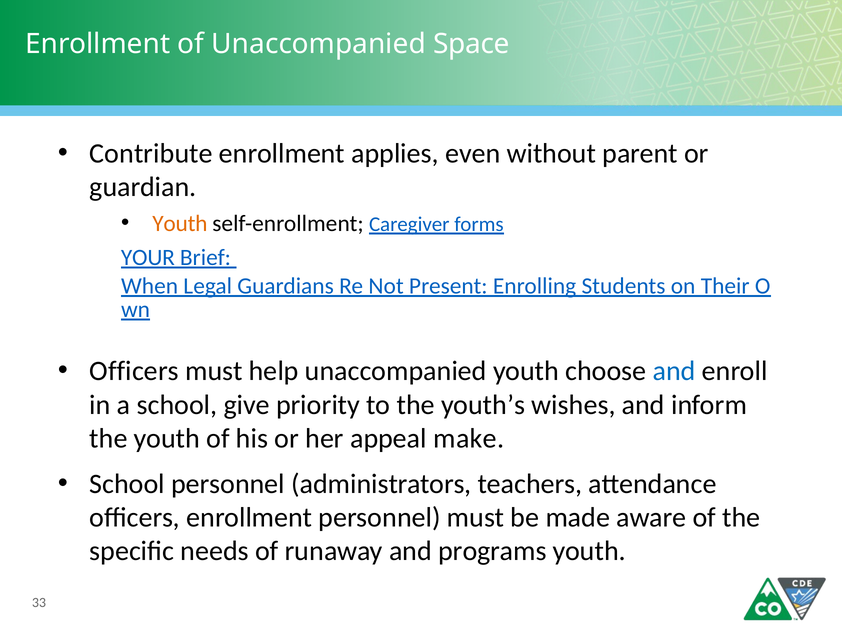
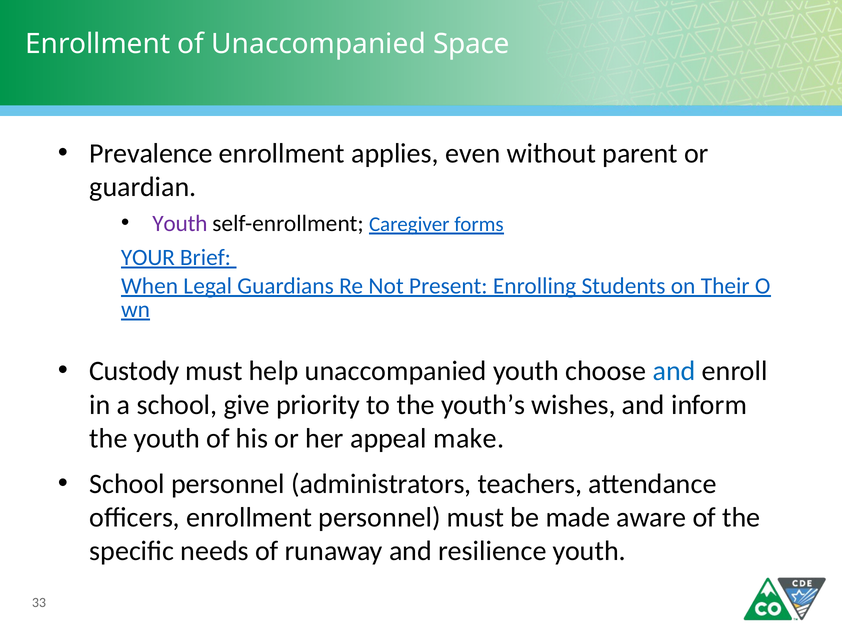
Contribute: Contribute -> Prevalence (151, 154)
Youth colour: orange -> purple (180, 224)
Officers: Officers -> Custody (134, 372)
programs: programs -> resilience (492, 552)
